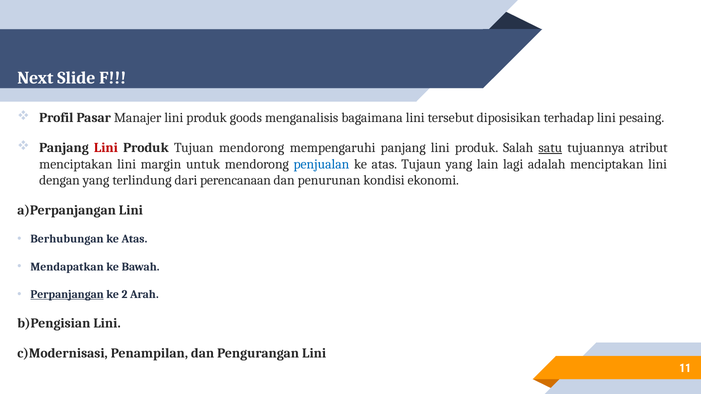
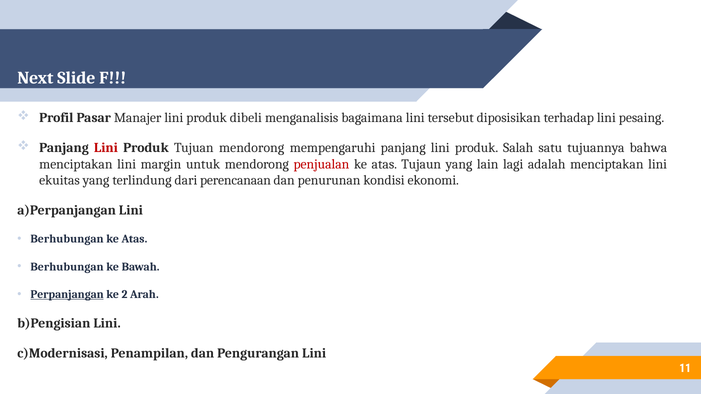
goods: goods -> dibeli (246, 118)
satu underline: present -> none (550, 148)
atribut: atribut -> bahwa (648, 148)
penjualan colour: blue -> red (321, 164)
dengan: dengan -> ekuitas (59, 181)
Mendapatkan: Mendapatkan -> Berhubungan (67, 267)
